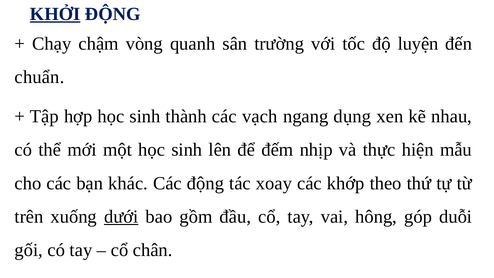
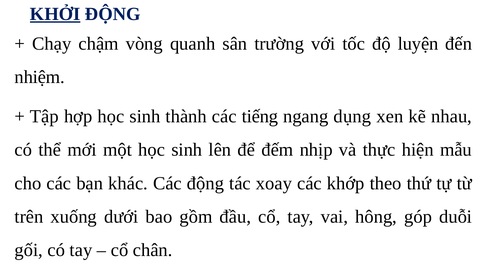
chuẩn: chuẩn -> nhiệm (40, 77)
vạch: vạch -> tiếng (260, 116)
dưới underline: present -> none (121, 216)
